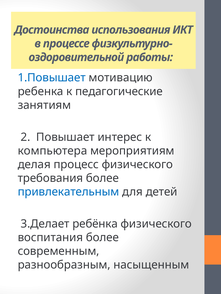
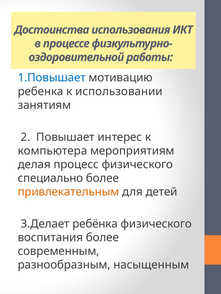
педагогические: педагогические -> использовании (119, 92)
требования: требования -> специально (50, 179)
привлекательным colour: blue -> orange (68, 192)
